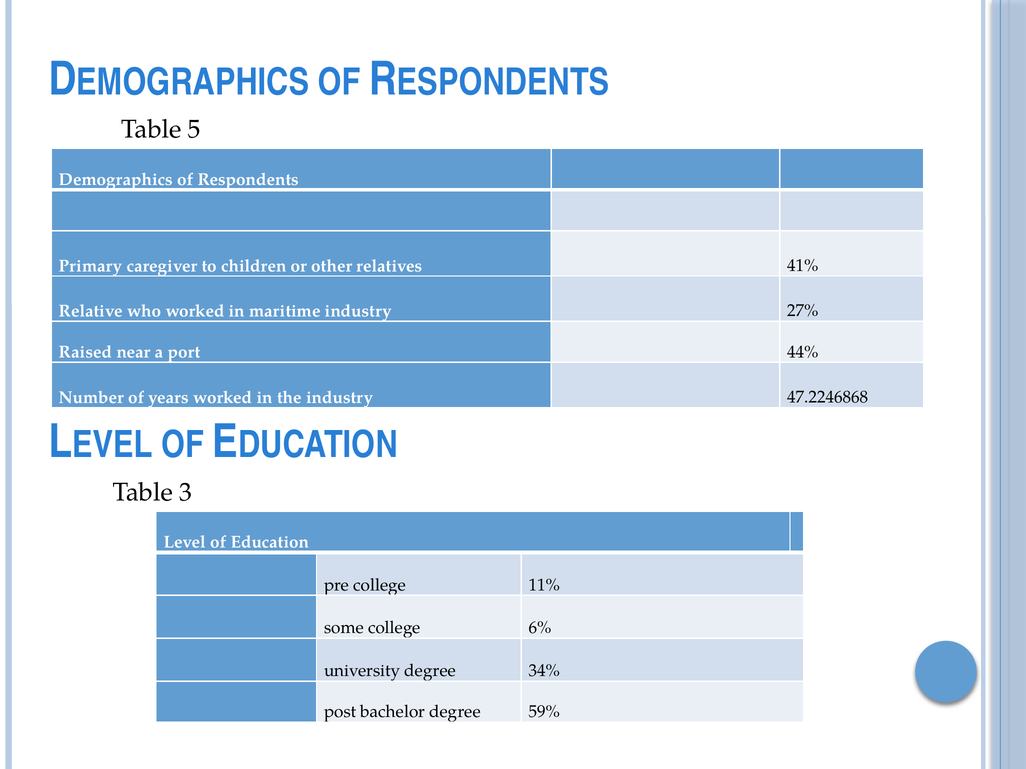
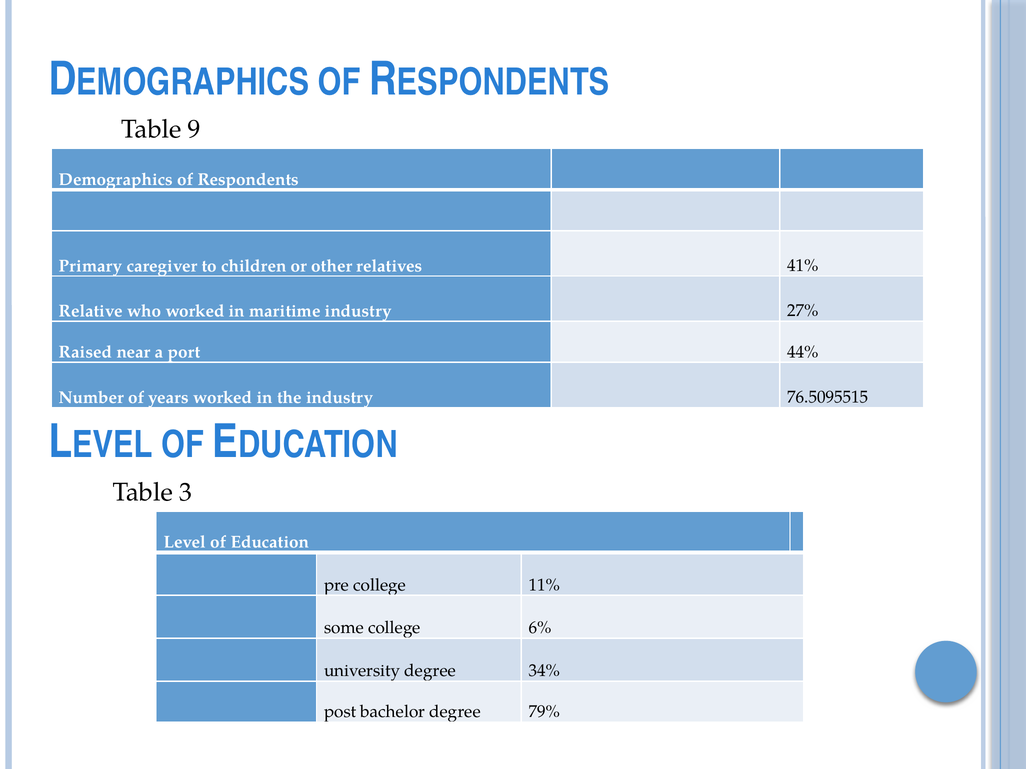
5: 5 -> 9 (194, 129)
47.2246868: 47.2246868 -> 76.5095515 (828, 397)
59%: 59% -> 79% (545, 712)
